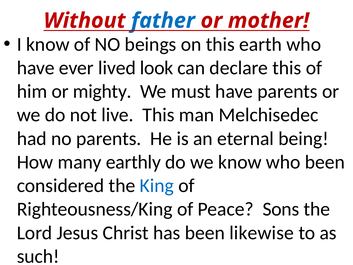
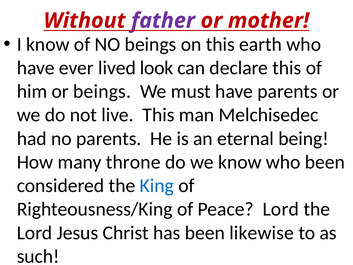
father colour: blue -> purple (163, 21)
or mighty: mighty -> beings (102, 91)
earthly: earthly -> throne (133, 162)
Peace Sons: Sons -> Lord (281, 209)
